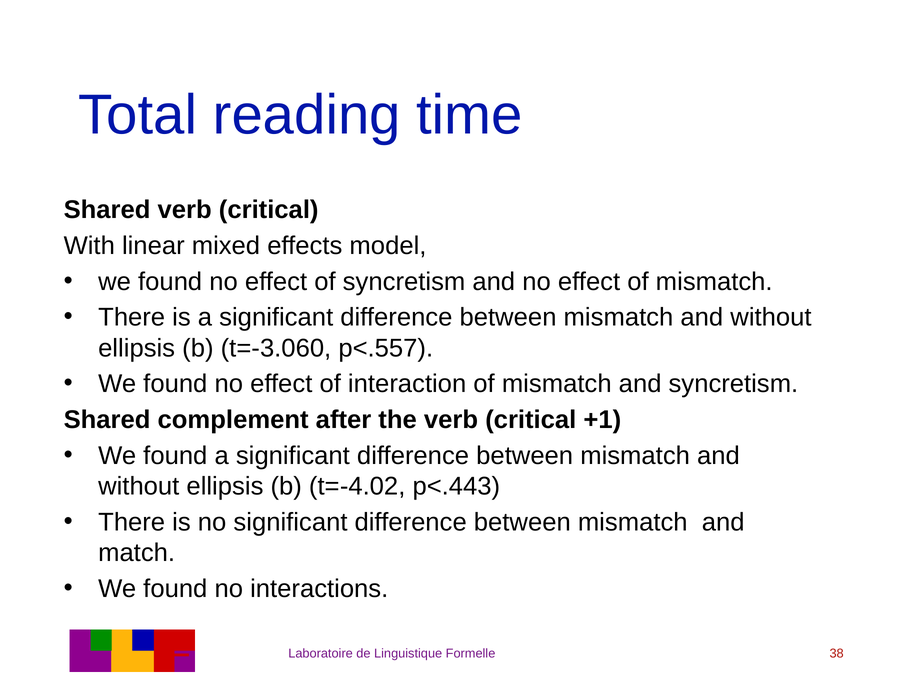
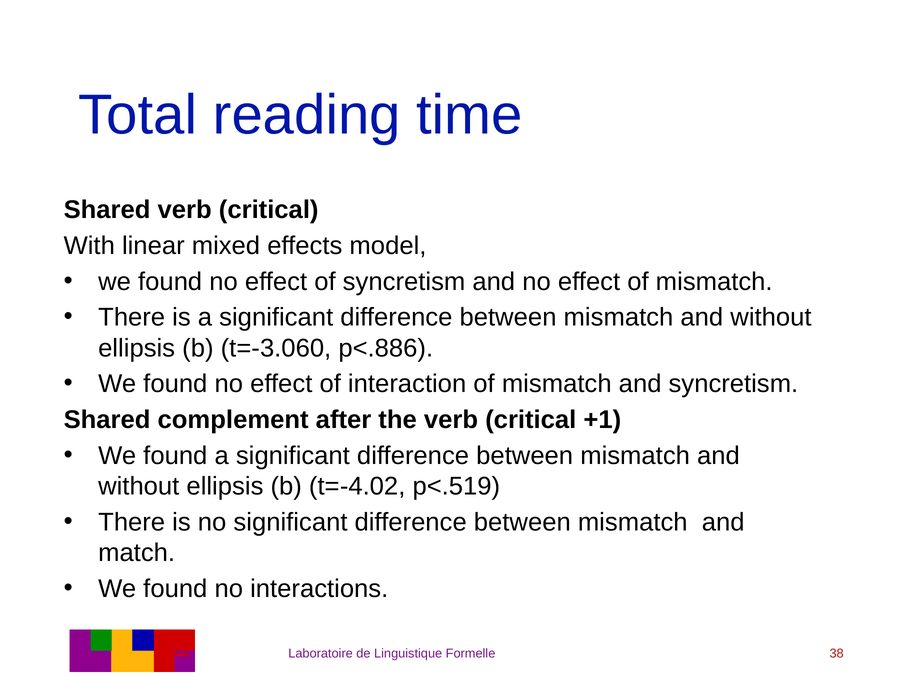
p<.557: p<.557 -> p<.886 (386, 348)
p<.443: p<.443 -> p<.519 (456, 487)
